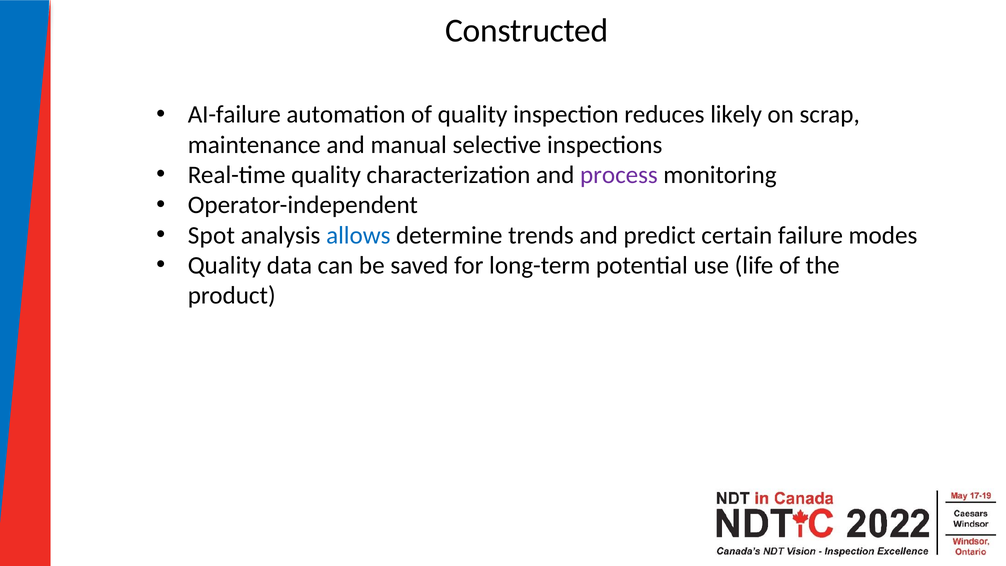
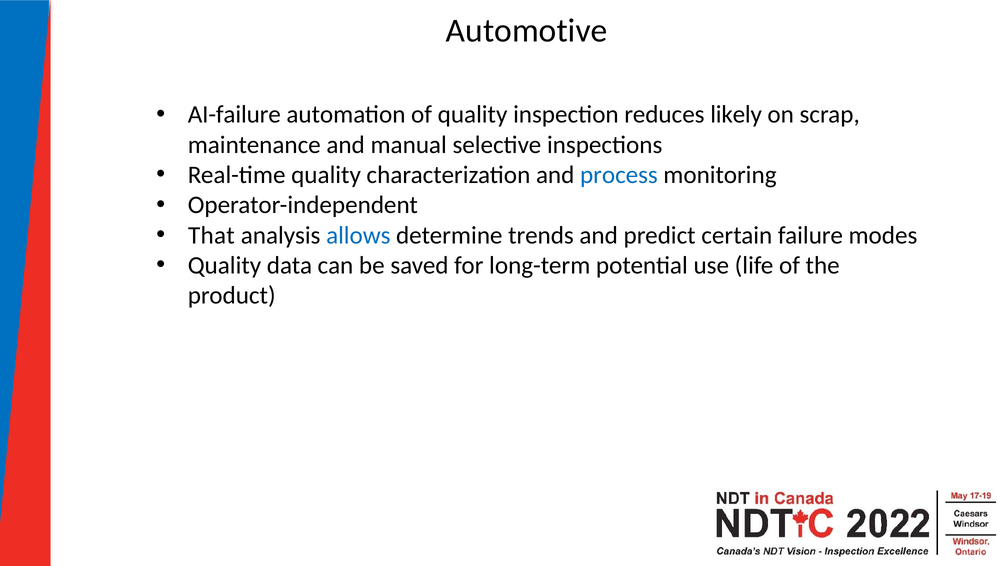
Constructed: Constructed -> Automotive (527, 30)
process colour: purple -> blue (619, 175)
Spot: Spot -> That (211, 235)
